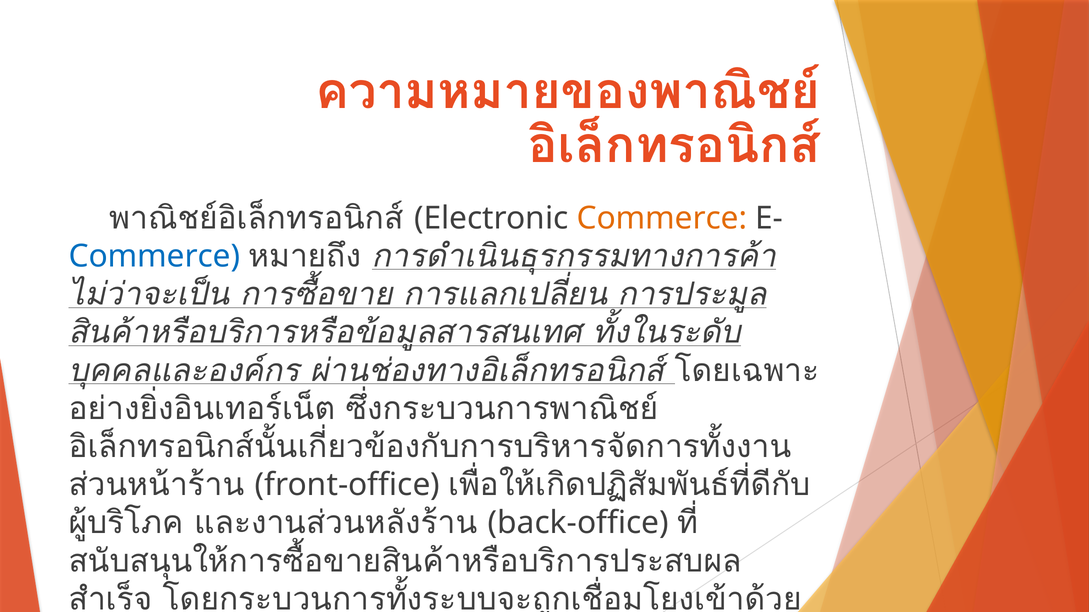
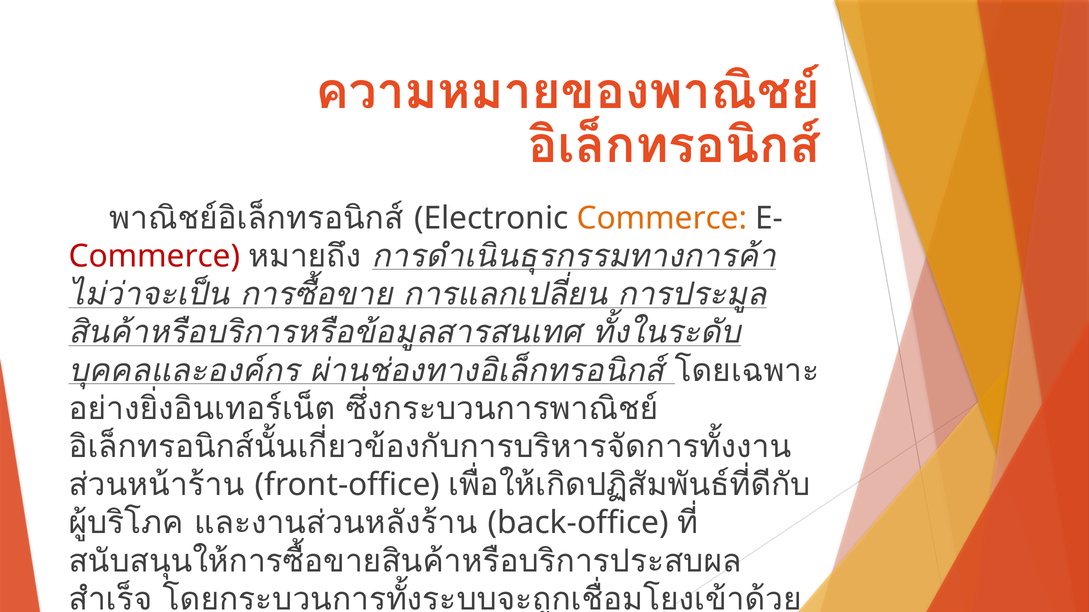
Commerce colour: blue -> red (154, 257)
